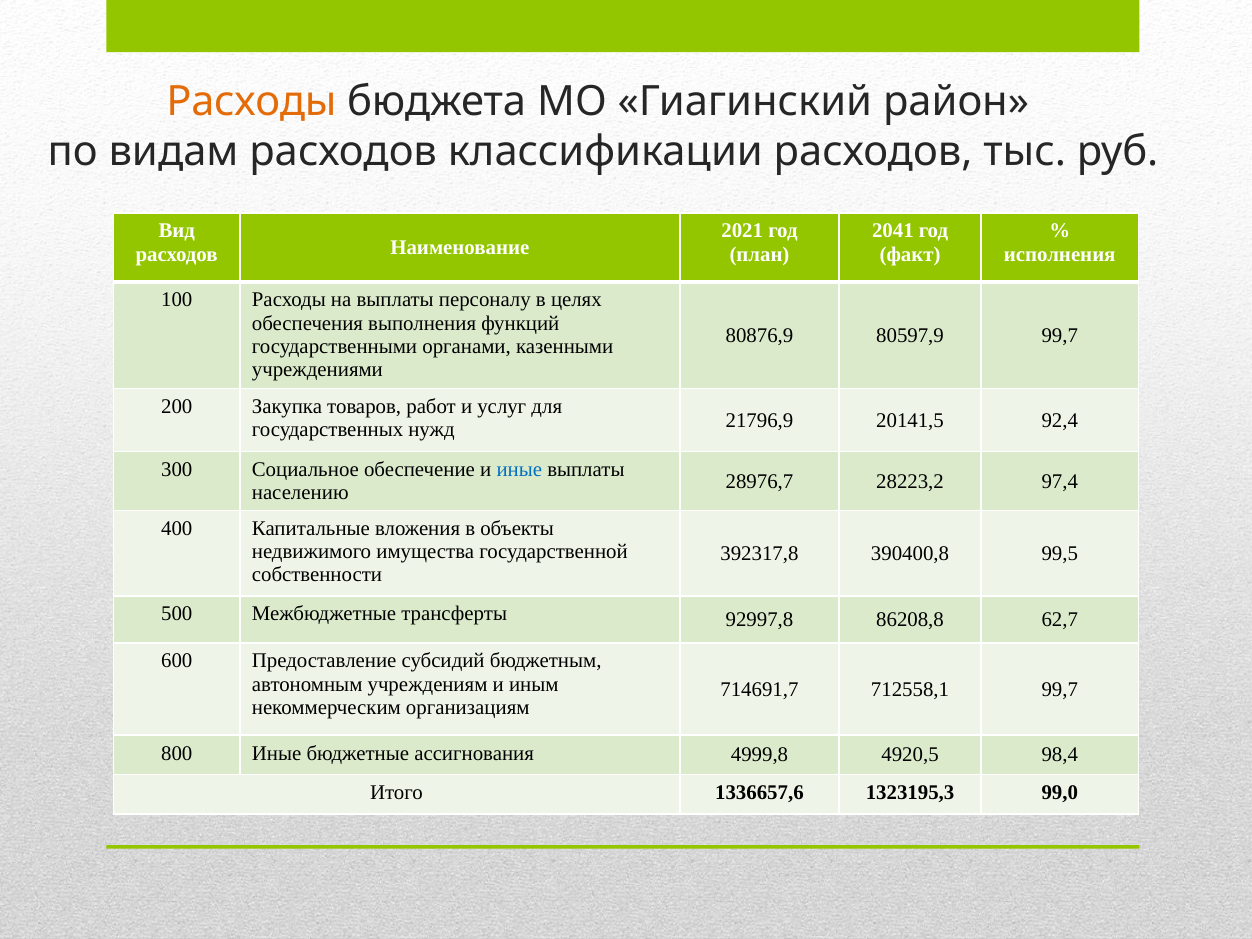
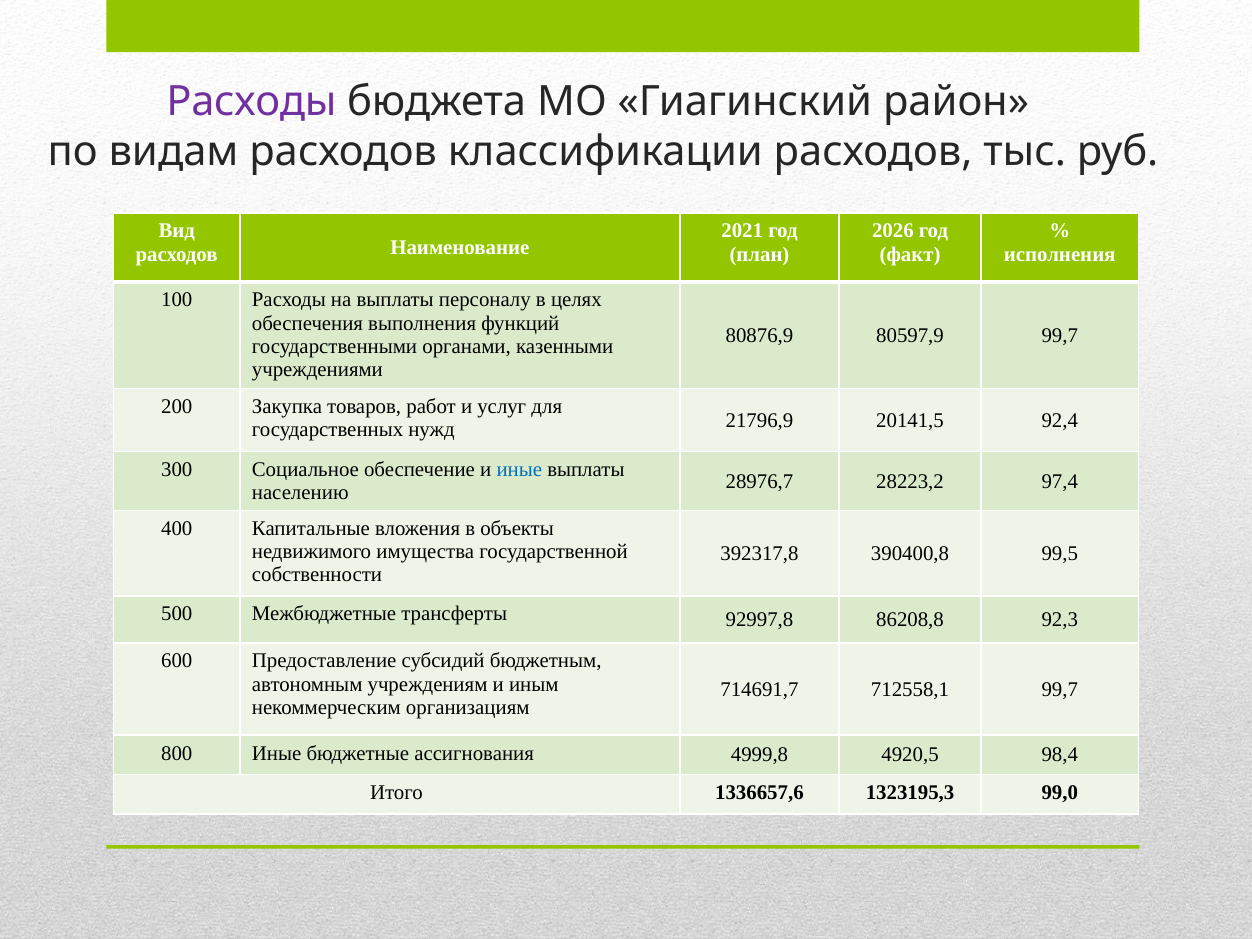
Расходы colour: orange -> purple (251, 102)
2041: 2041 -> 2026 (893, 231)
62,7: 62,7 -> 92,3 (1060, 620)
